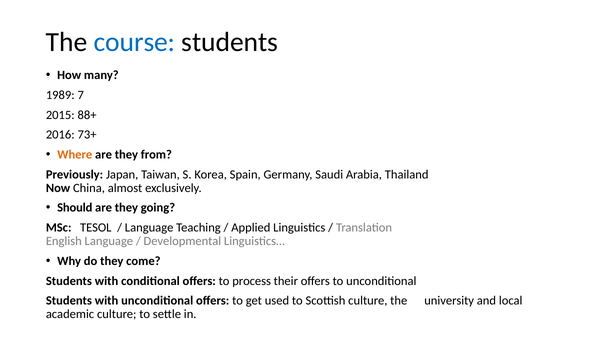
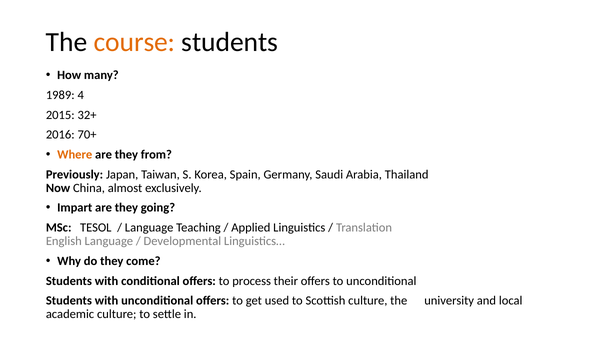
course colour: blue -> orange (135, 42)
7: 7 -> 4 (81, 95)
88+: 88+ -> 32+ (87, 115)
73+: 73+ -> 70+ (87, 135)
Should: Should -> Impart (75, 208)
